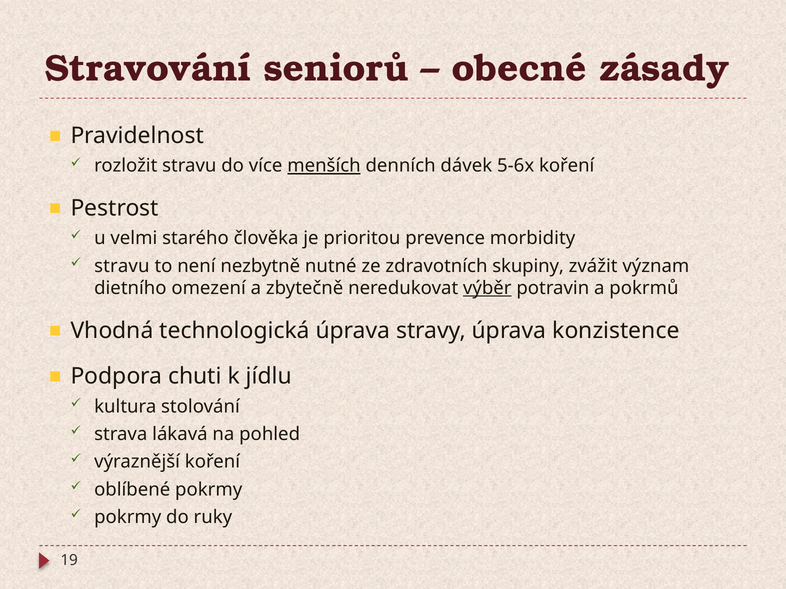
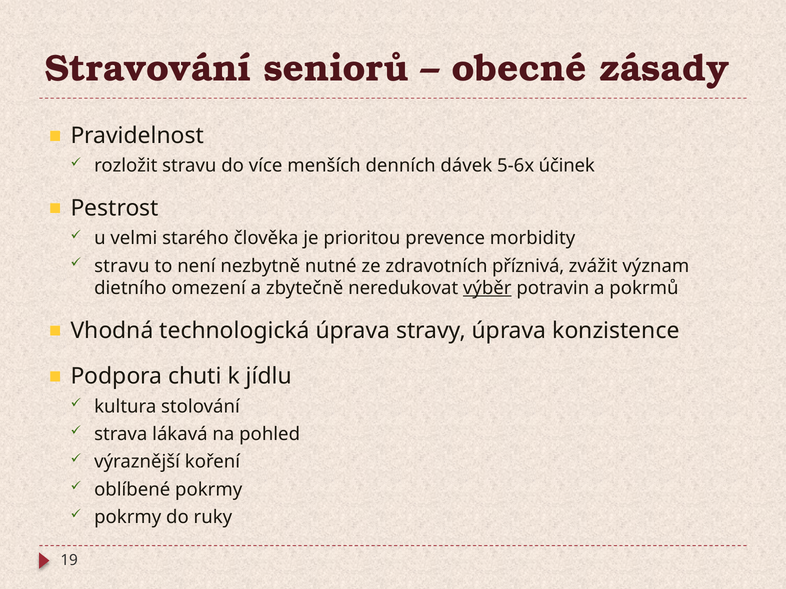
menších underline: present -> none (324, 166)
5-6x koření: koření -> účinek (567, 166)
skupiny: skupiny -> příznivá (528, 266)
